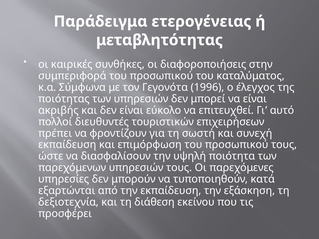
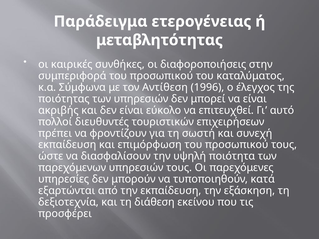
Γεγονότα: Γεγονότα -> Αντίθεση (165, 87)
